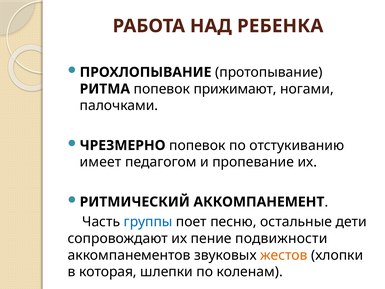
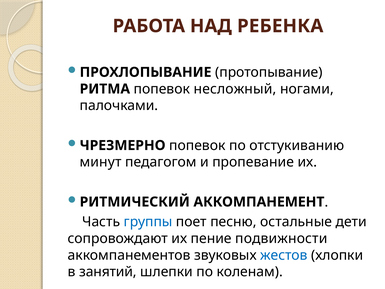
прижимают: прижимают -> несложный (235, 89)
имеет: имеет -> минут (101, 162)
жестов colour: orange -> blue (284, 255)
которая: которая -> занятий (108, 272)
